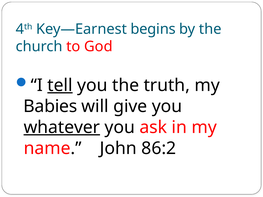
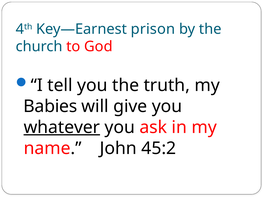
begins: begins -> prison (153, 29)
tell underline: present -> none (60, 85)
86:2: 86:2 -> 45:2 (159, 148)
